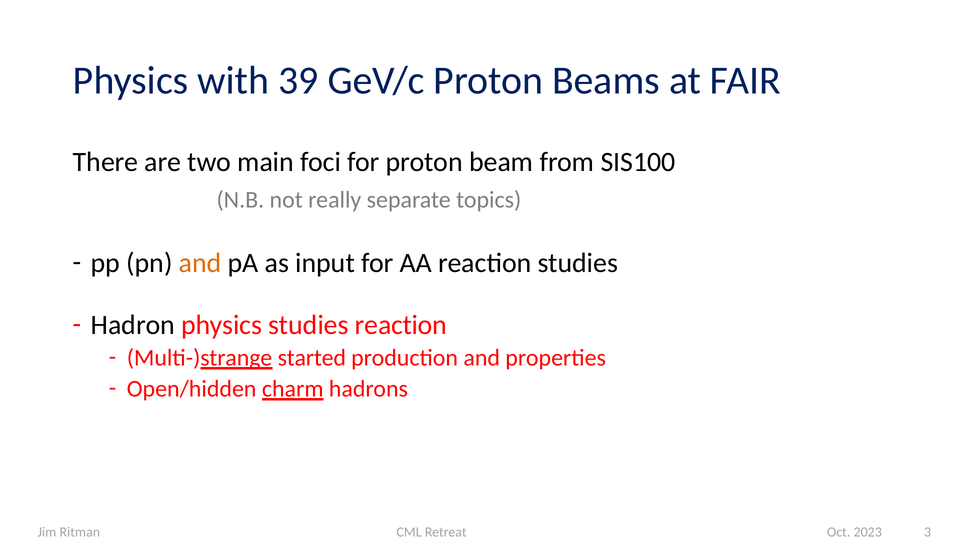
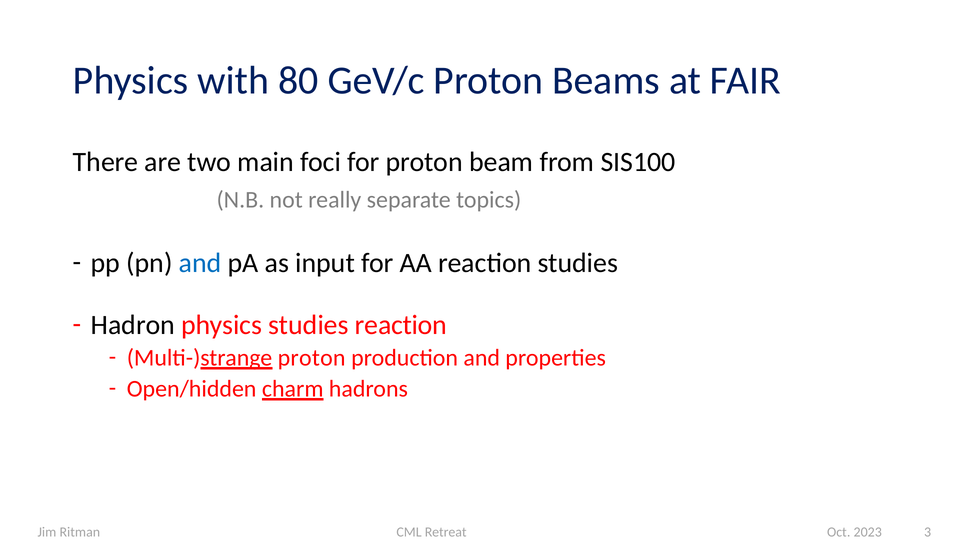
39: 39 -> 80 (298, 80)
and colour: orange -> blue (200, 263)
Multi-)strange started: started -> proton (312, 358)
